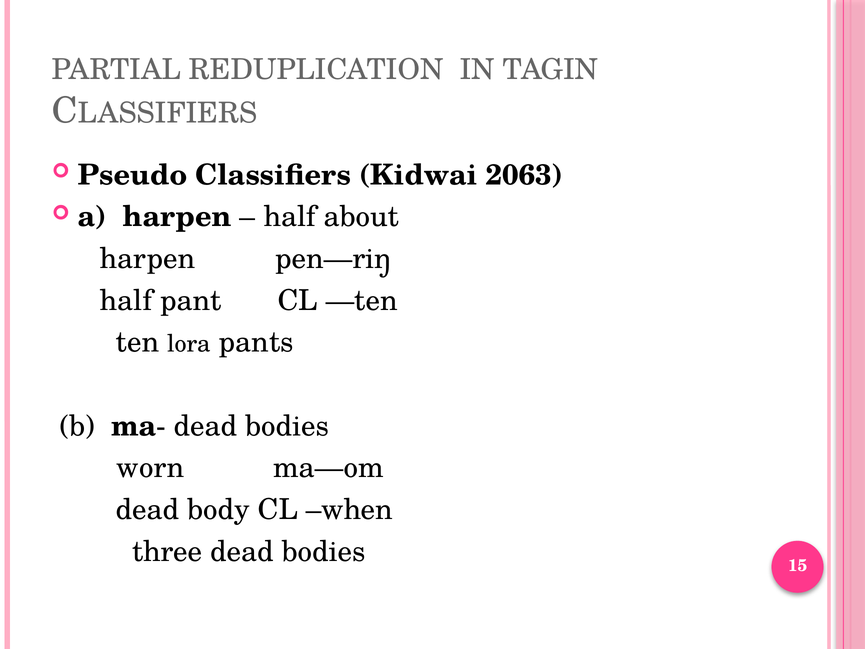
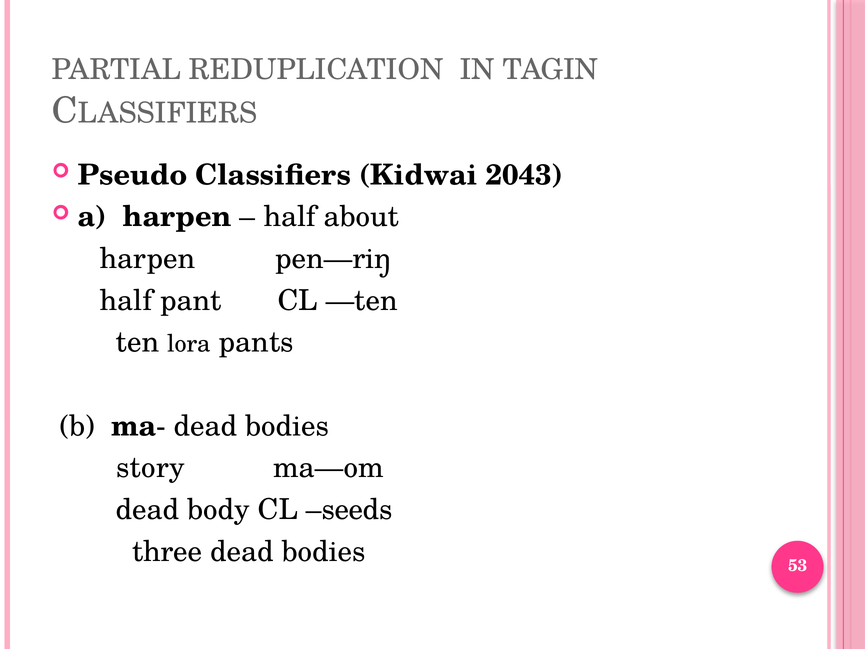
2063: 2063 -> 2043 (524, 175)
worn: worn -> story (150, 468)
when: when -> seeds (349, 510)
15: 15 -> 53 (798, 565)
